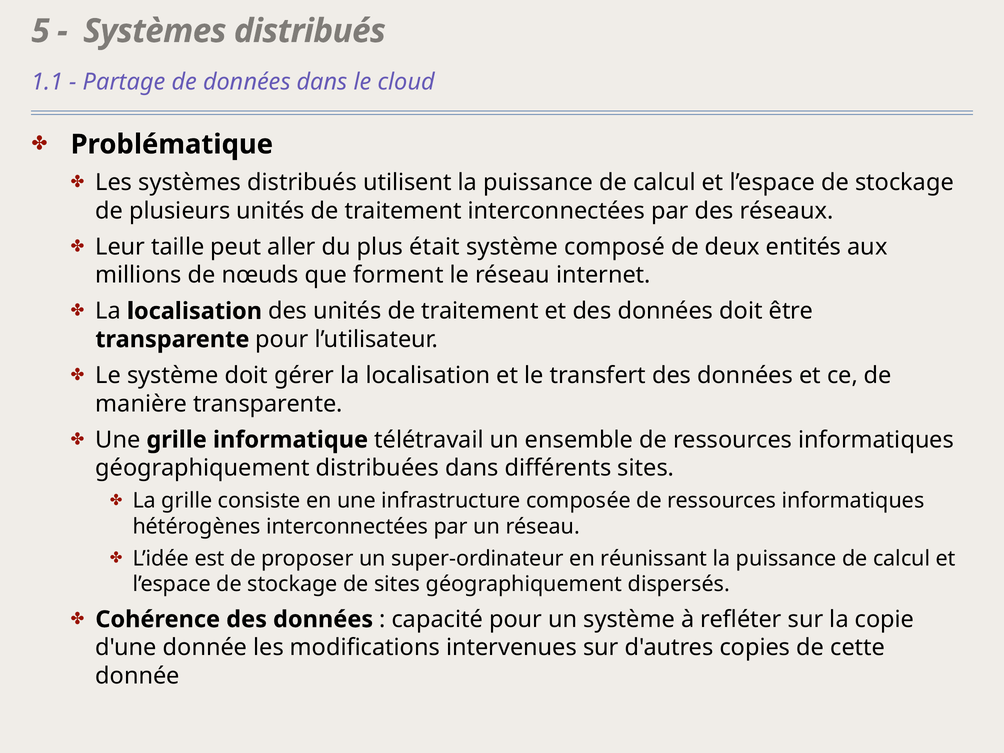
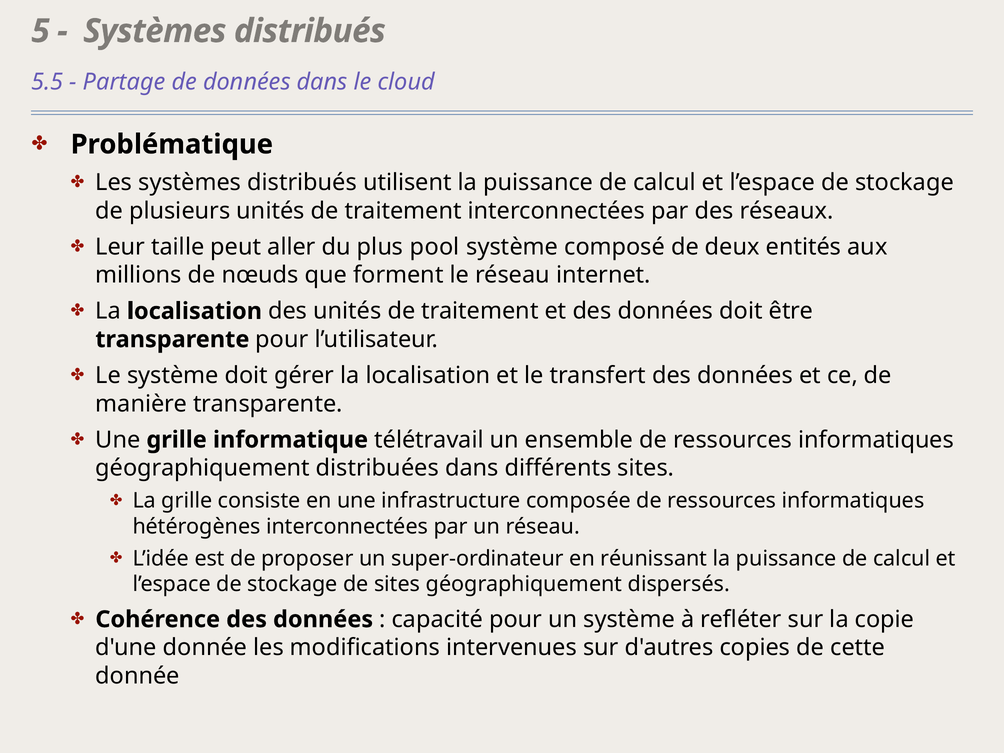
1.1: 1.1 -> 5.5 (47, 82)
était: était -> pool (435, 247)
